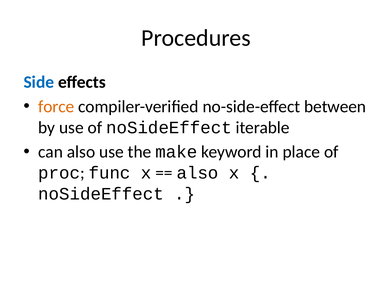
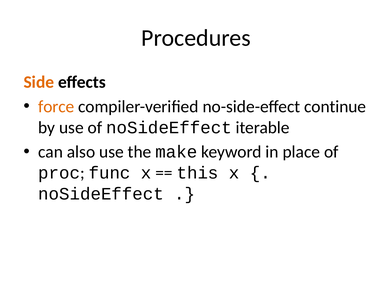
Side colour: blue -> orange (39, 82)
between: between -> continue (335, 107)
also: also -> this (198, 173)
